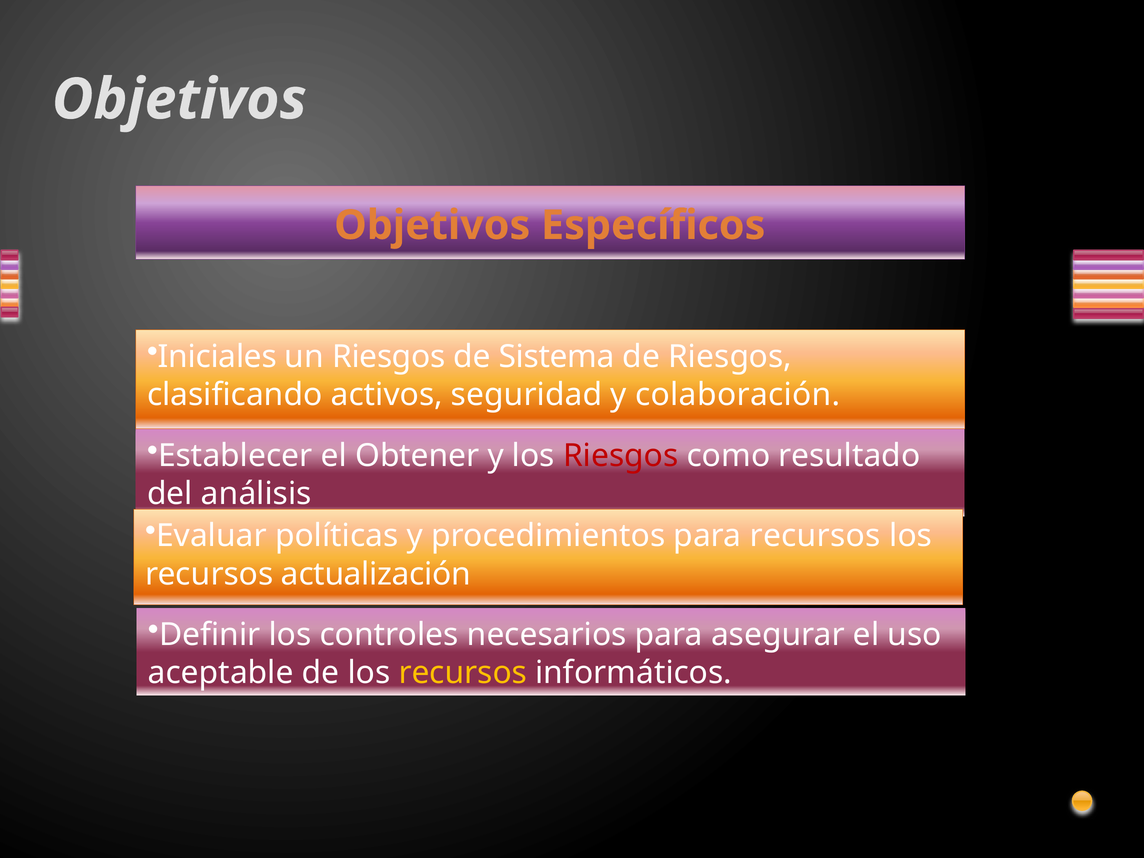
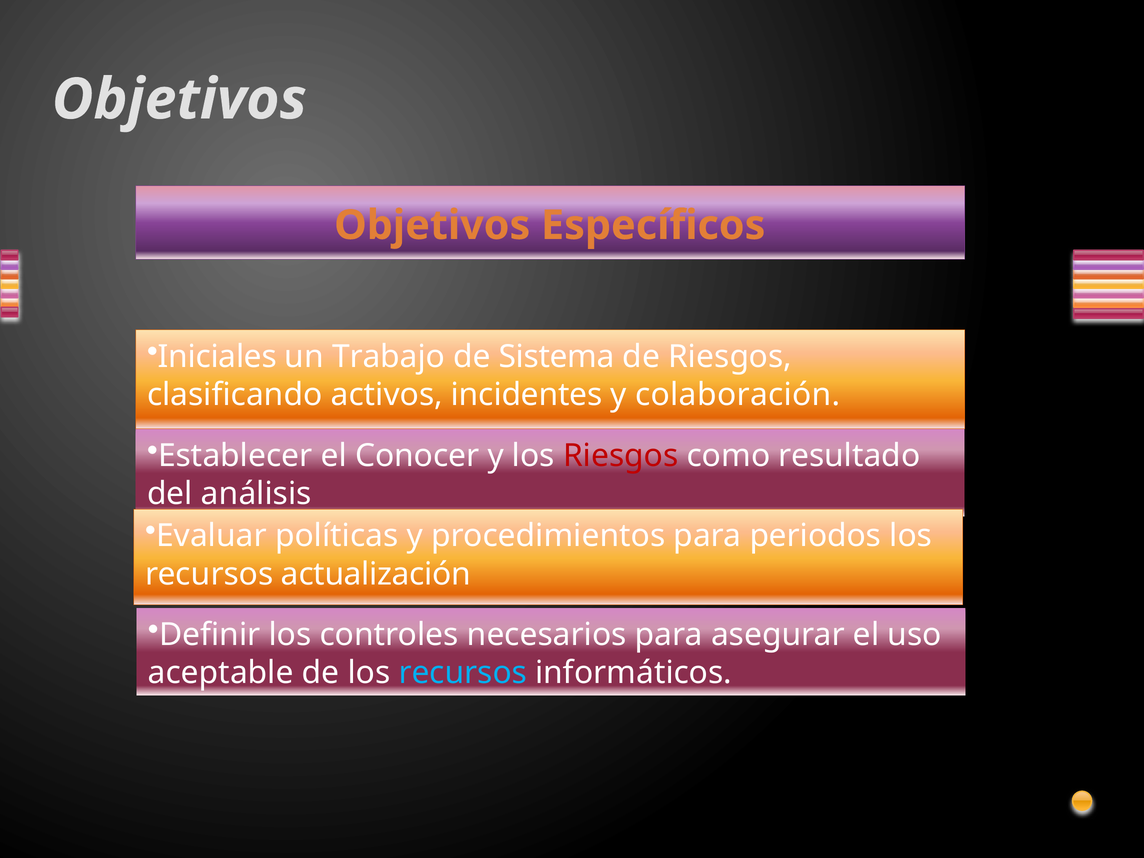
un Riesgos: Riesgos -> Trabajo (389, 357)
seguridad: seguridad -> incidentes (527, 395)
Obtener: Obtener -> Conocer (417, 456)
para recursos: recursos -> periodos (815, 536)
recursos colour: yellow -> light blue (463, 673)
